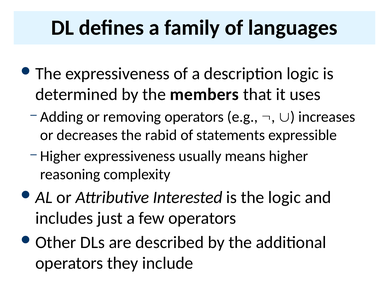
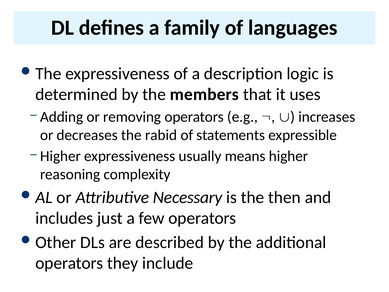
Interested: Interested -> Necessary (188, 197)
the logic: logic -> then (284, 197)
